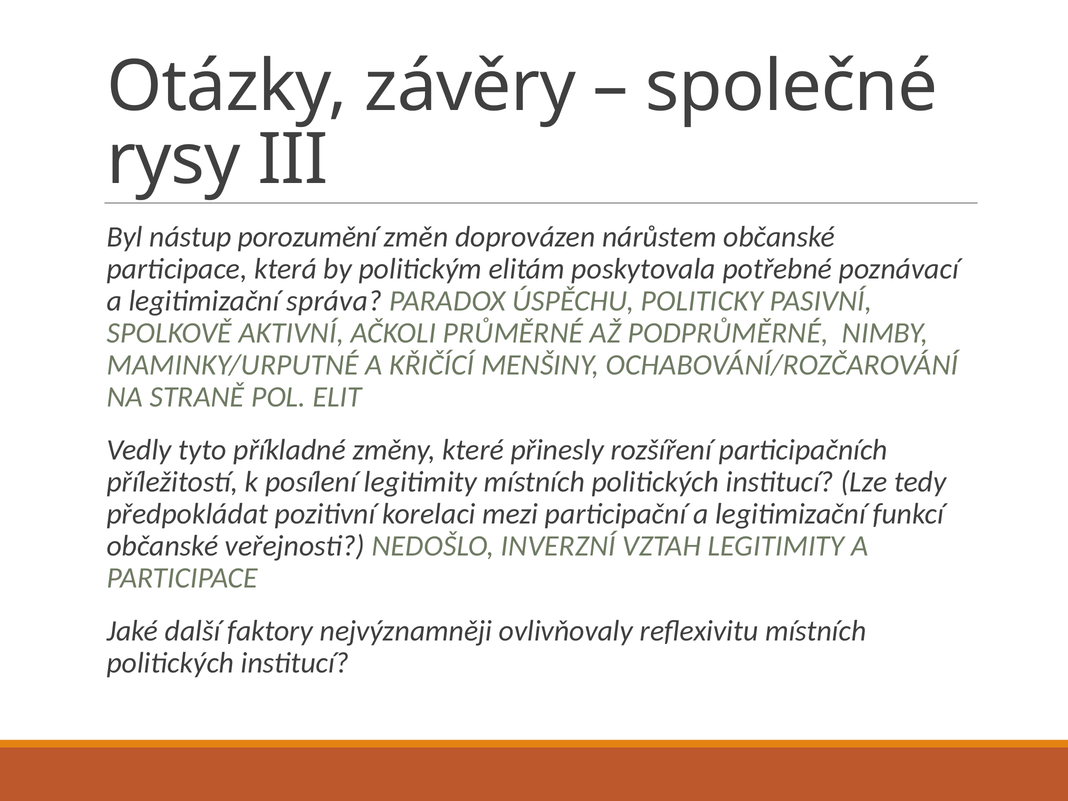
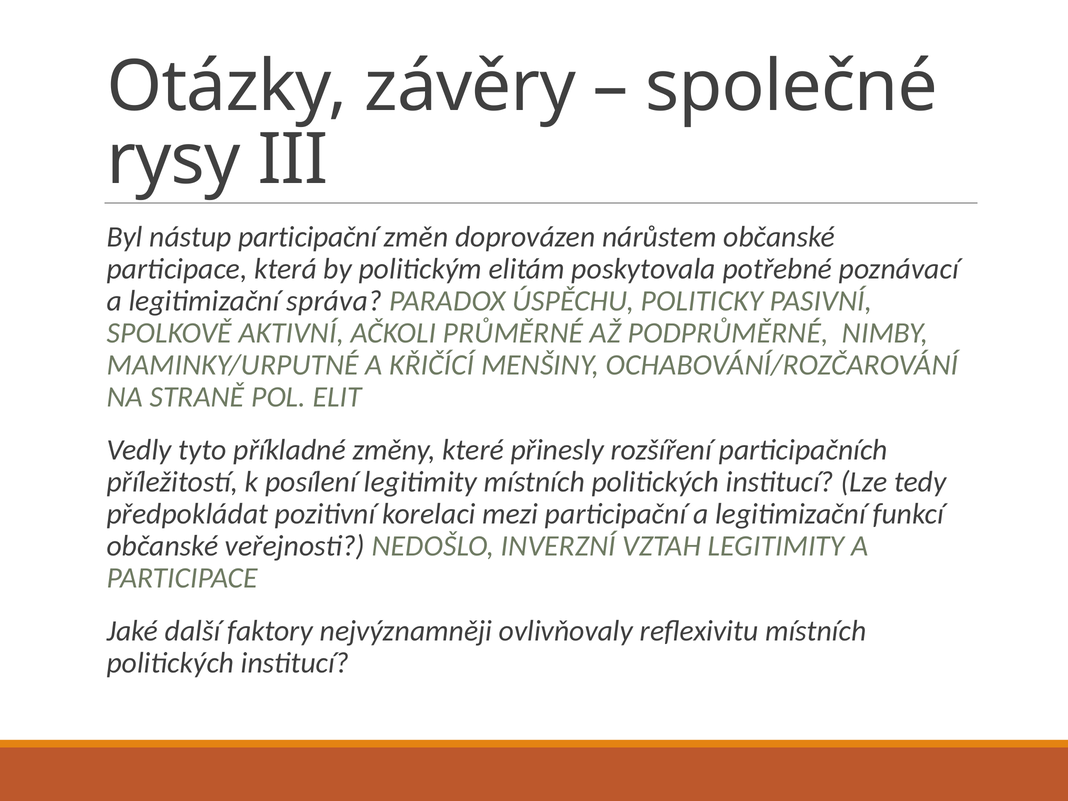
nástup porozumění: porozumění -> participační (308, 237)
